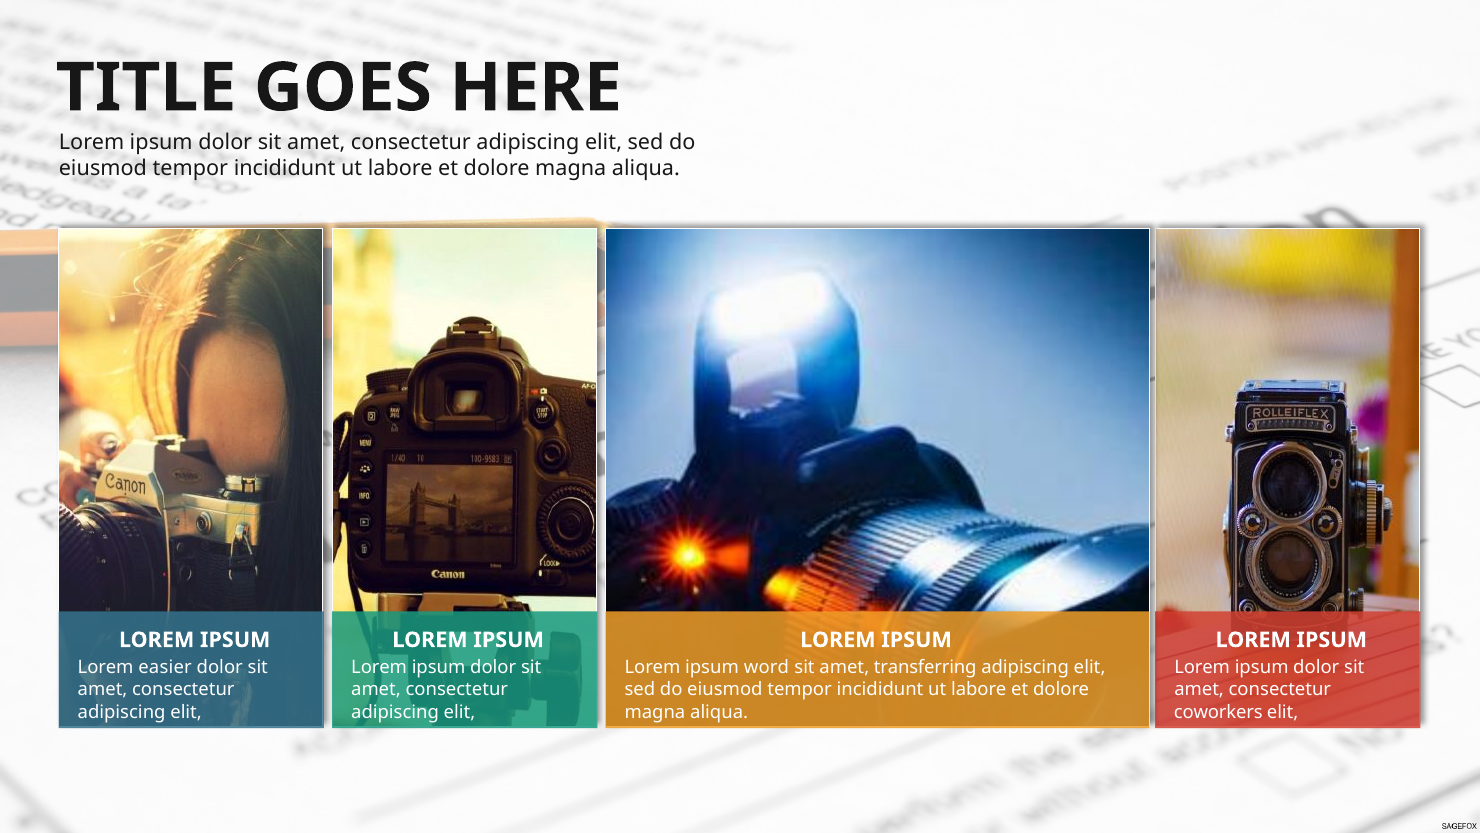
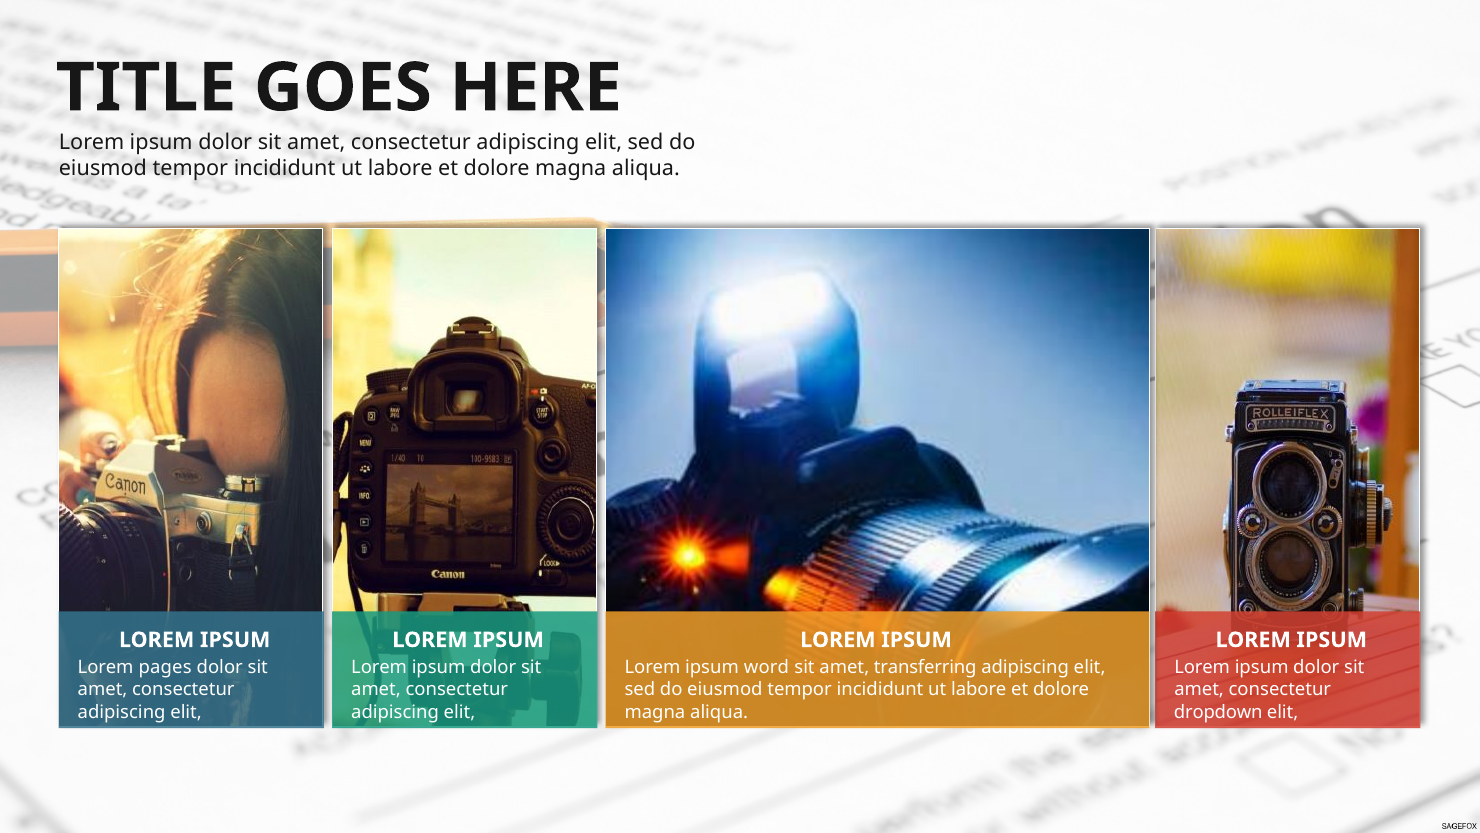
easier: easier -> pages (165, 667)
coworkers: coworkers -> dropdown (1218, 712)
